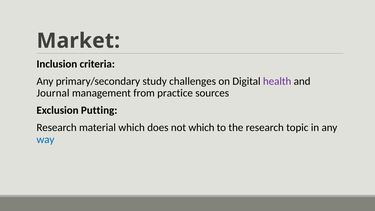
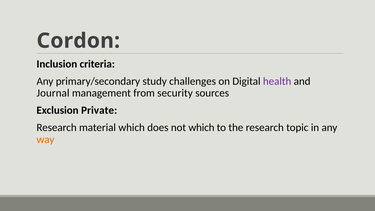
Market: Market -> Cordon (78, 41)
practice: practice -> security (175, 93)
Putting: Putting -> Private (99, 110)
way colour: blue -> orange (45, 139)
